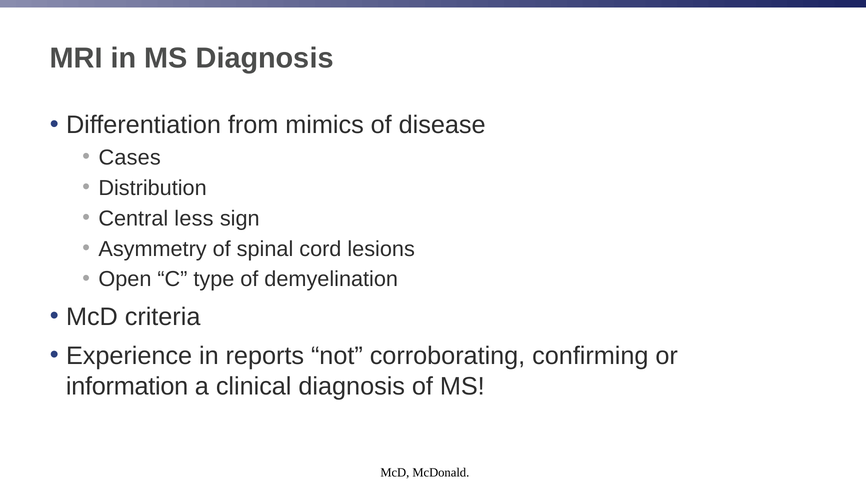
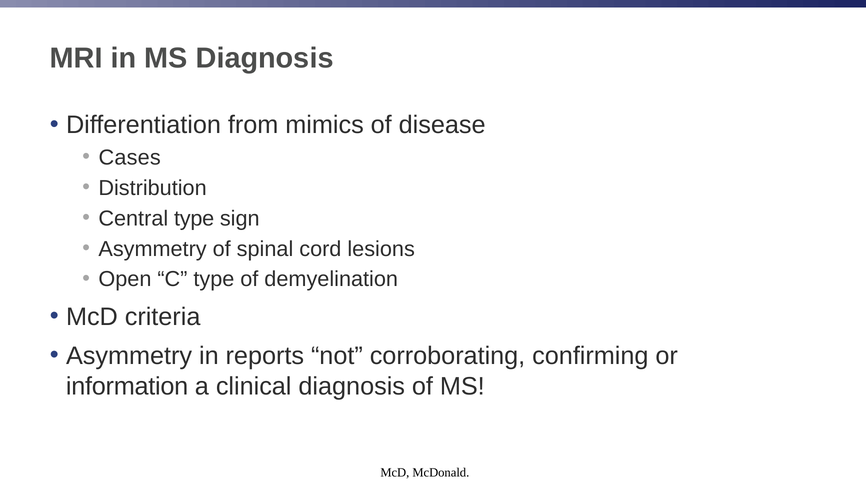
Central less: less -> type (194, 218)
Experience: Experience -> Asymmetry (129, 356)
